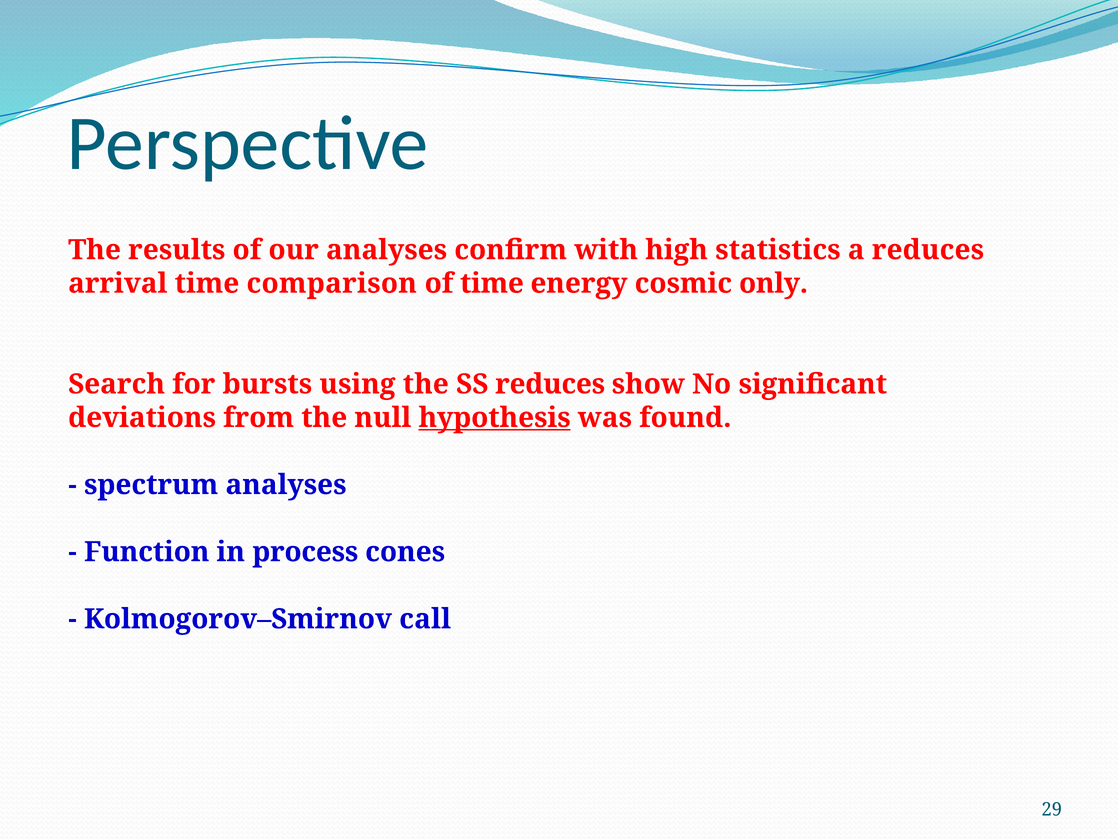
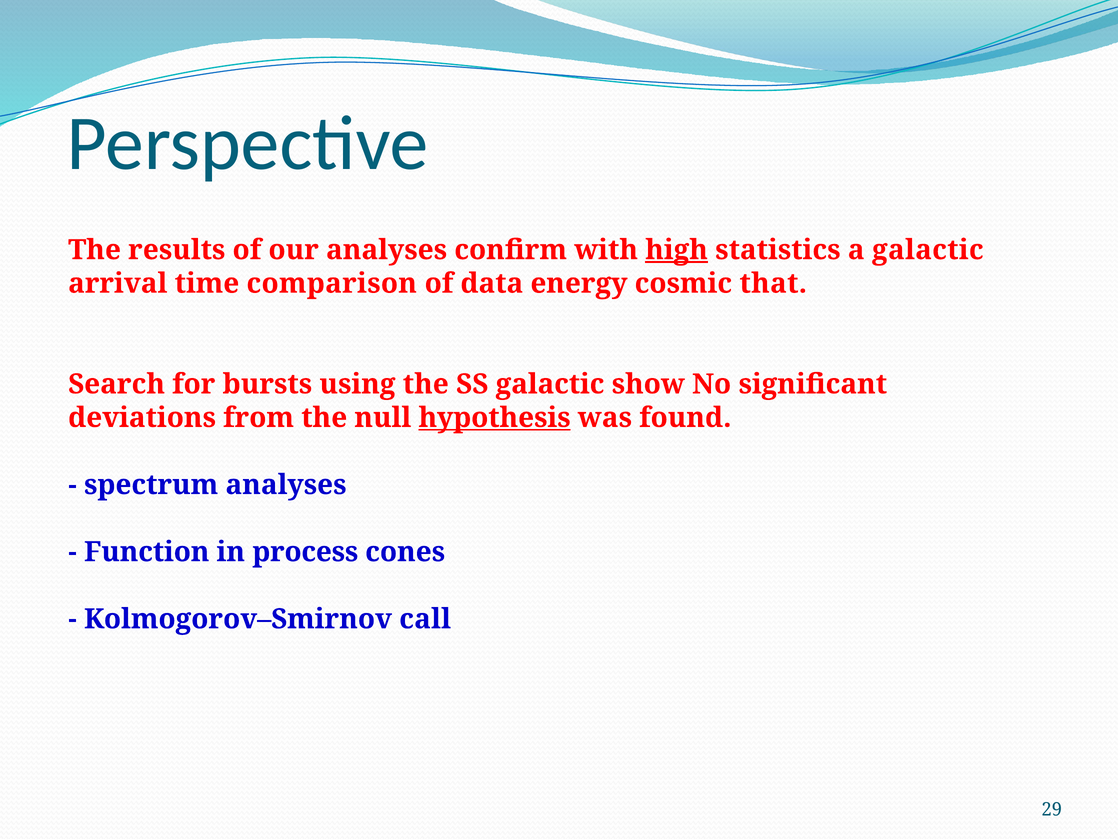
high underline: none -> present (677, 250)
a reduces: reduces -> galactic (928, 250)
of time: time -> data (492, 283)
only: only -> that (773, 283)
SS reduces: reduces -> galactic (550, 384)
